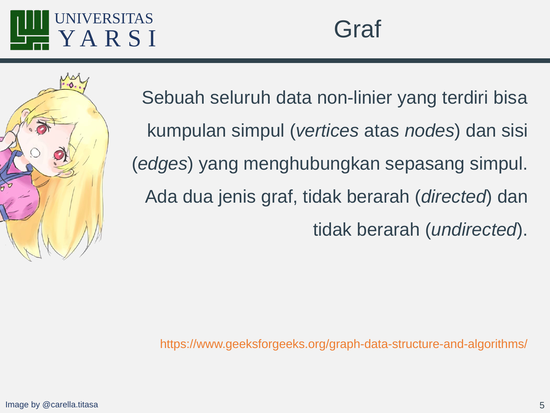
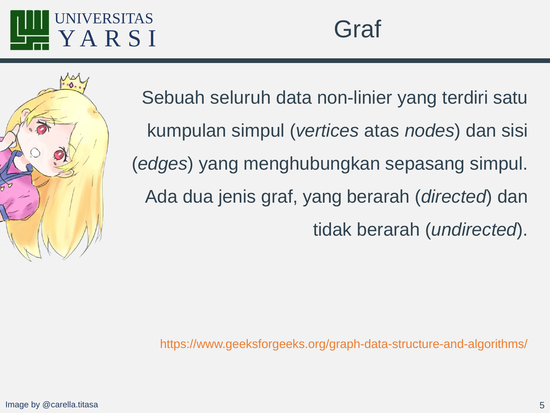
bisa: bisa -> satu (511, 98)
graf tidak: tidak -> yang (322, 197)
